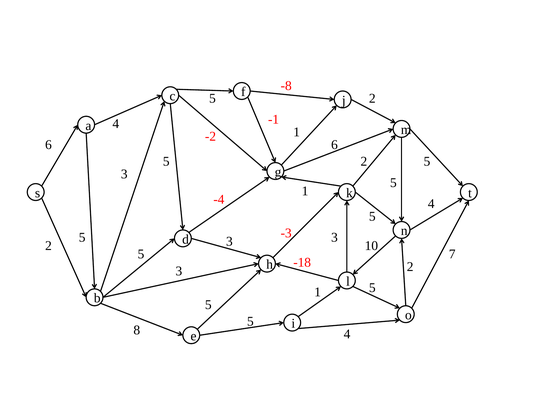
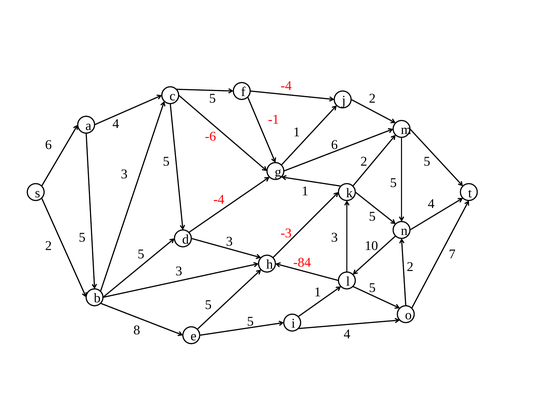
-8: -8 -> -4 (286, 86)
-2: -2 -> -6 (210, 136)
-18: -18 -> -84 (302, 262)
